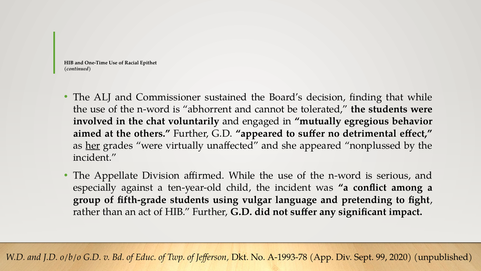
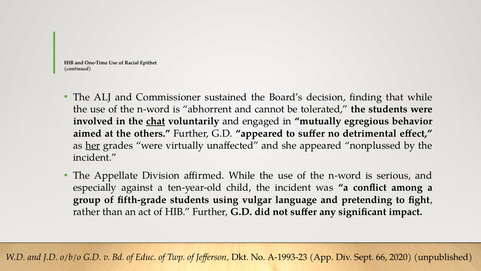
chat underline: none -> present (156, 121)
A-1993-78: A-1993-78 -> A-1993-23 (287, 257)
99: 99 -> 66 (382, 257)
